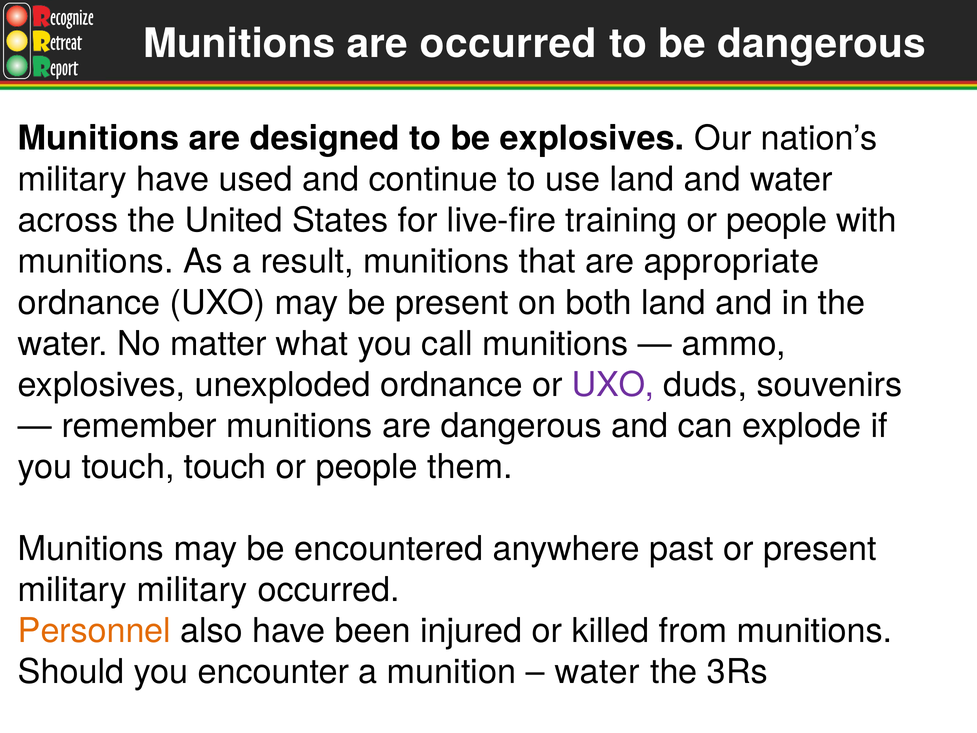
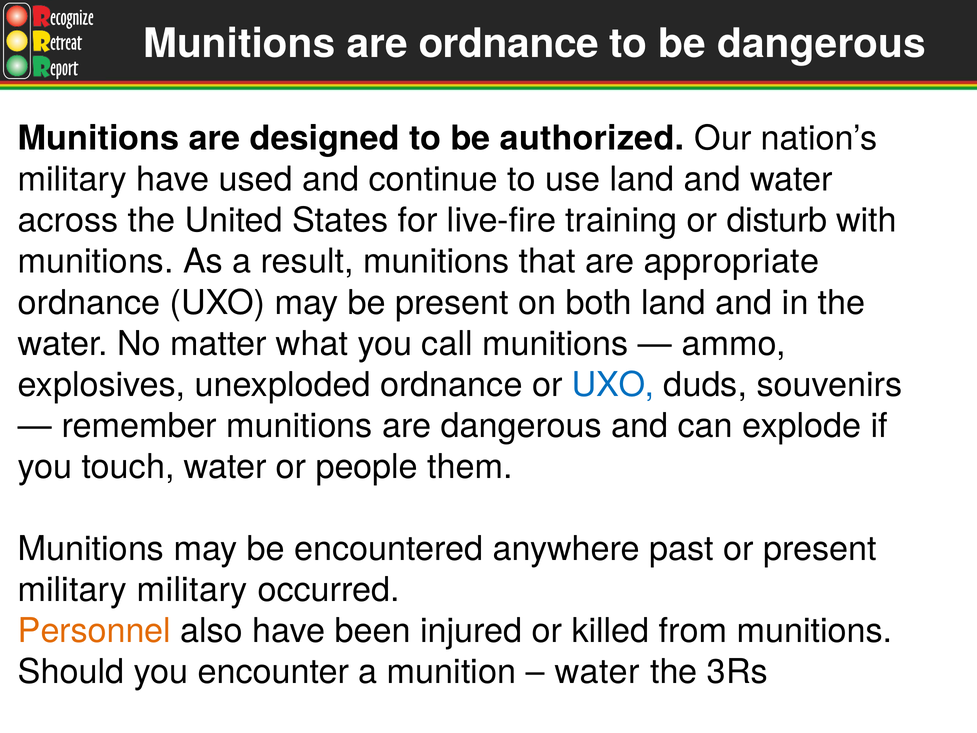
are occurred: occurred -> ordnance (509, 44)
be explosives: explosives -> authorized (592, 139)
training or people: people -> disturb (777, 221)
UXO colour: purple -> blue (613, 385)
touch touch: touch -> water (225, 467)
